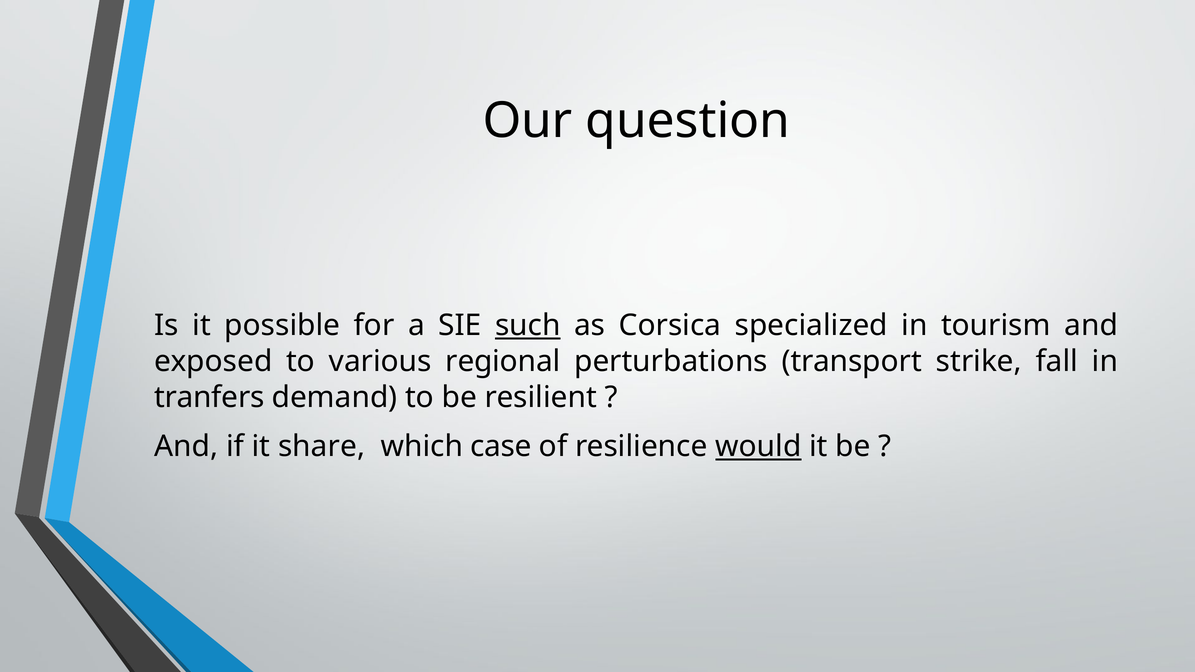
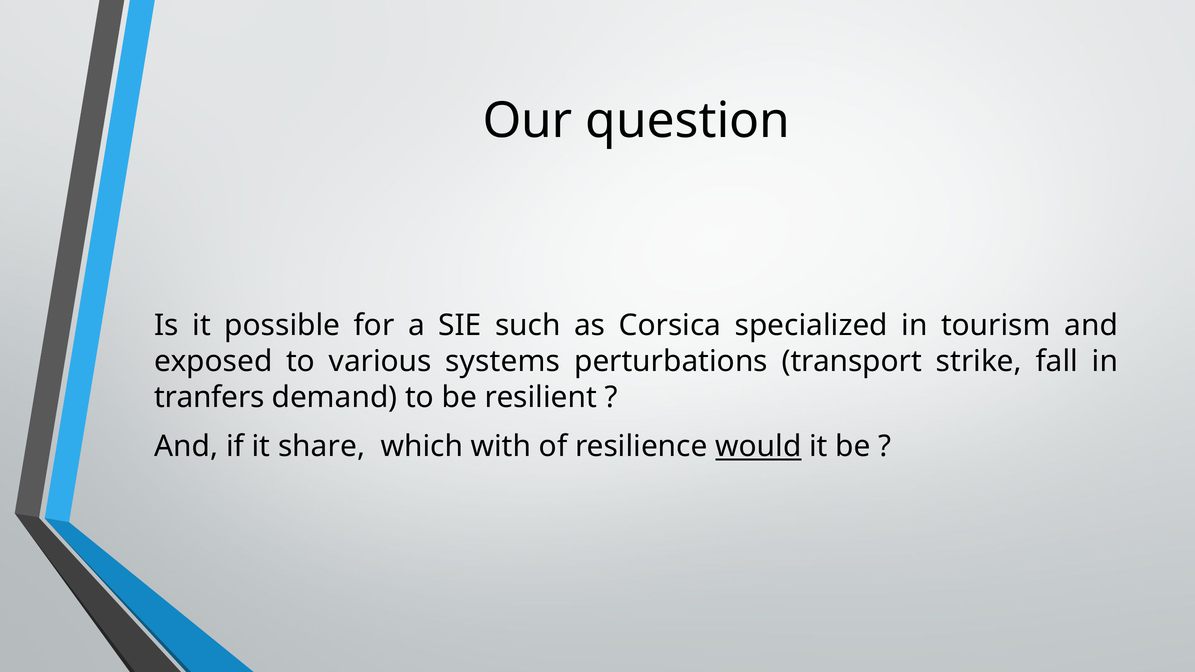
such underline: present -> none (528, 326)
regional: regional -> systems (503, 362)
case: case -> with (501, 447)
